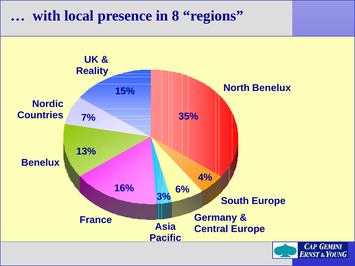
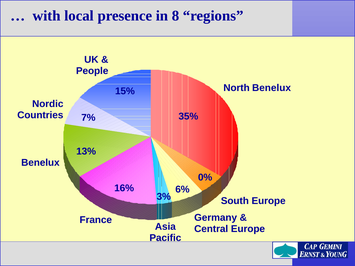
Reality: Reality -> People (92, 71)
4%: 4% -> 0% (205, 178)
